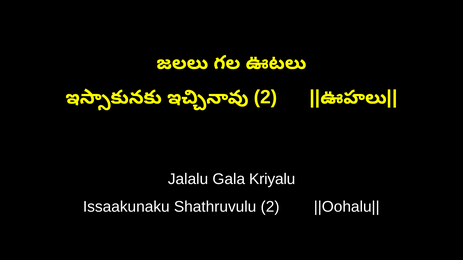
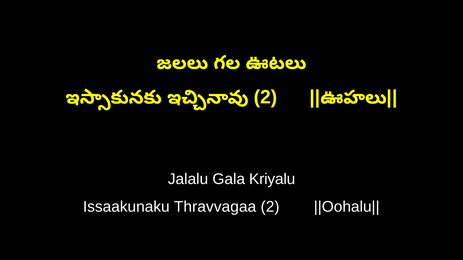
Shathruvulu: Shathruvulu -> Thravvagaa (215, 207)
